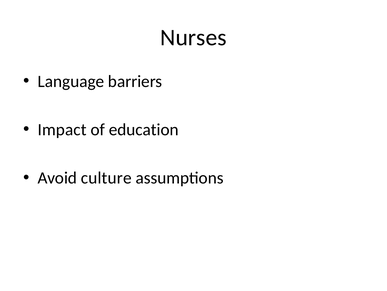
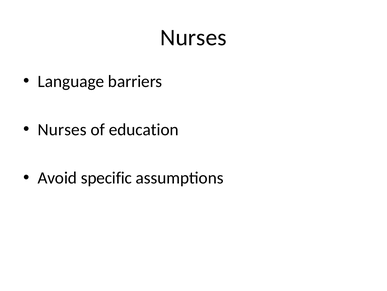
Impact: Impact -> Nurses (62, 129)
culture: culture -> specific (106, 178)
